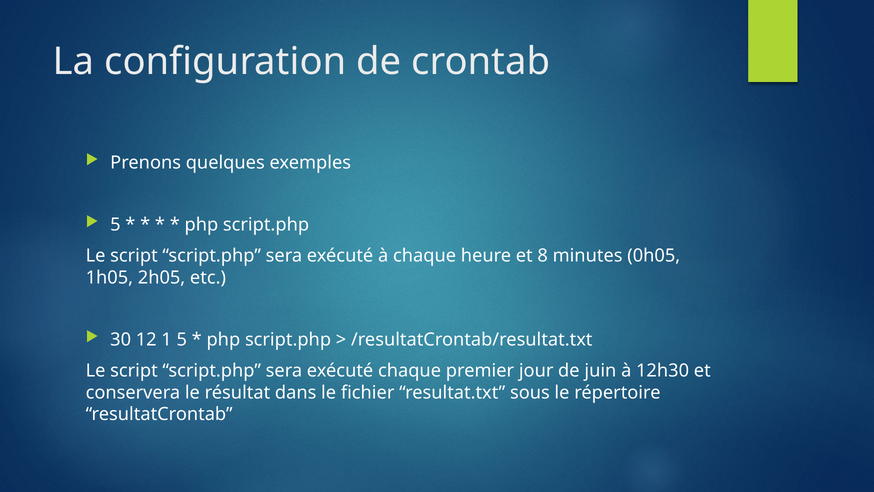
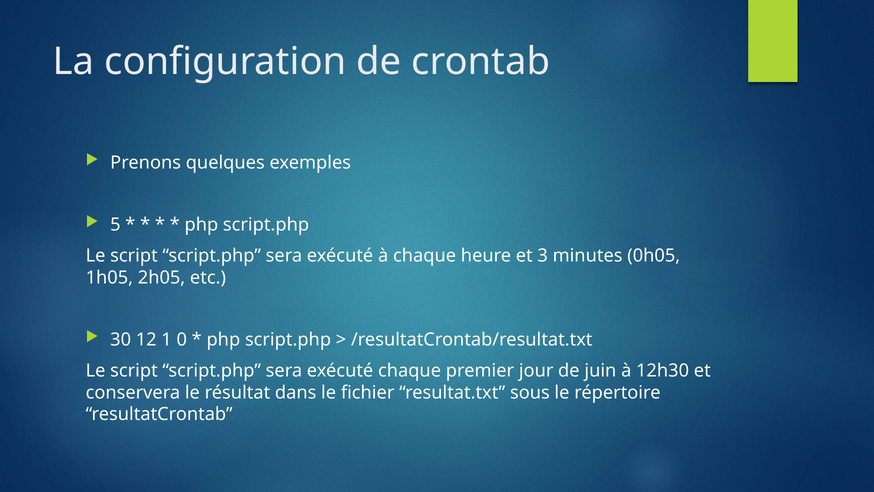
8: 8 -> 3 (543, 256)
1 5: 5 -> 0 (182, 339)
